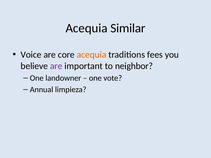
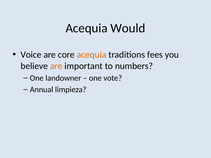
Similar: Similar -> Would (128, 28)
are colour: purple -> orange (56, 66)
neighbor: neighbor -> numbers (134, 66)
